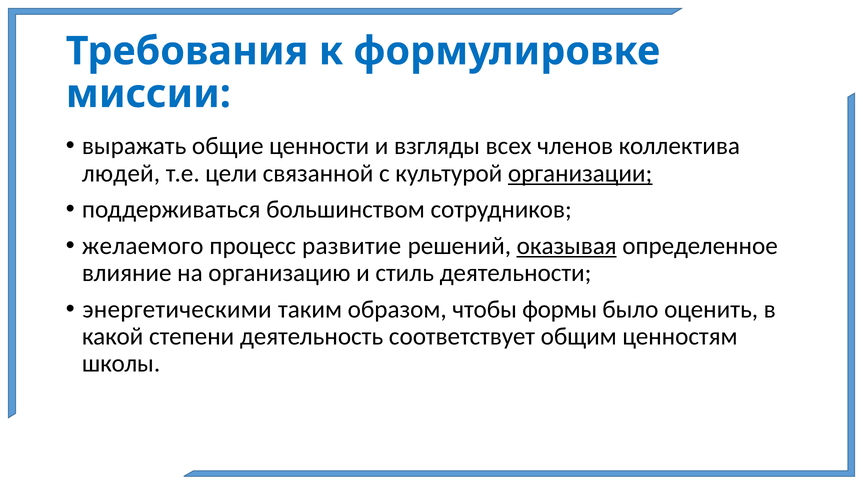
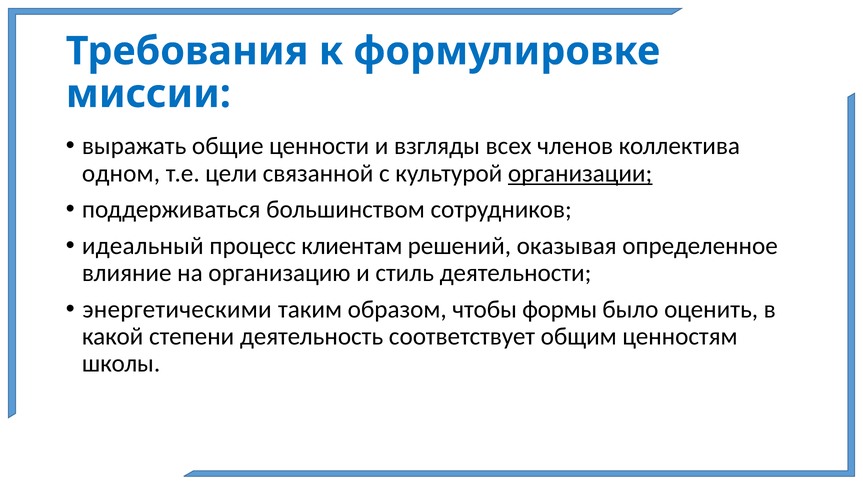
людей: людей -> одном (121, 173)
желаемого: желаемого -> идеальный (143, 245)
развитие: развитие -> клиентам (352, 245)
оказывая underline: present -> none (567, 245)
